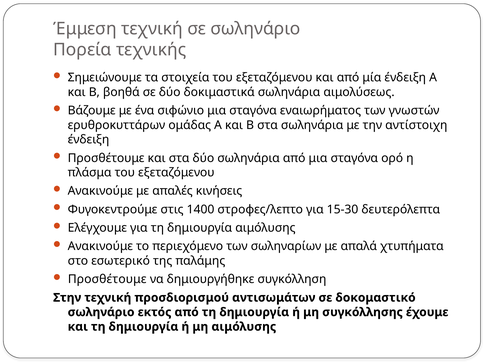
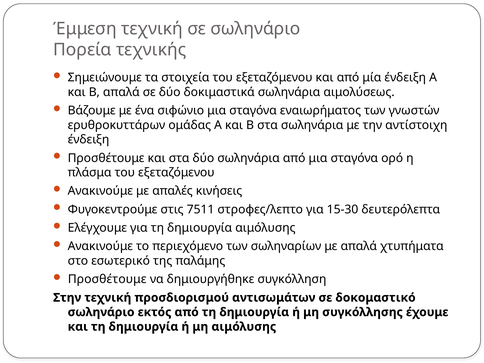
Β βοηθά: βοηθά -> απαλά (121, 92)
1400: 1400 -> 7511 (201, 209)
